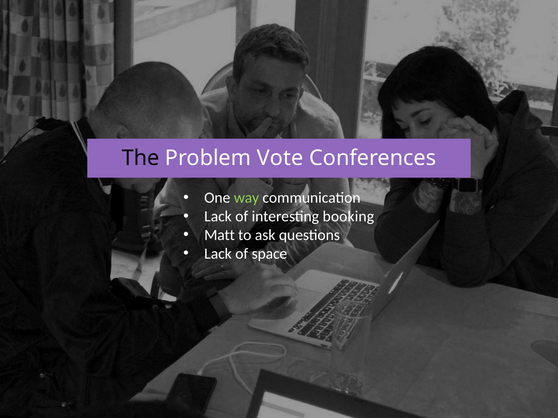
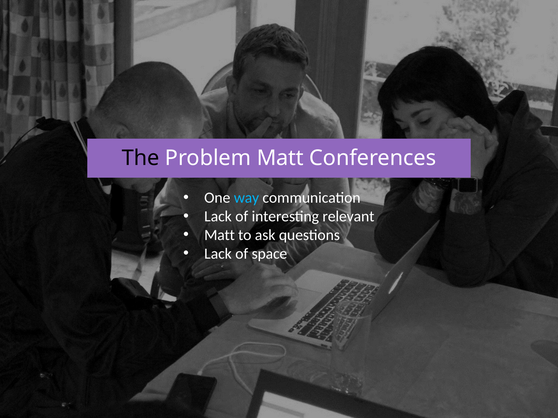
Problem Vote: Vote -> Matt (280, 158)
way colour: light green -> light blue (246, 198)
booking: booking -> relevant (348, 217)
